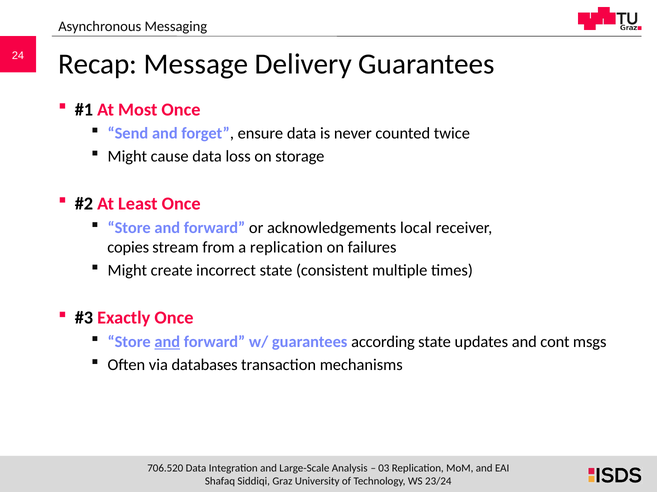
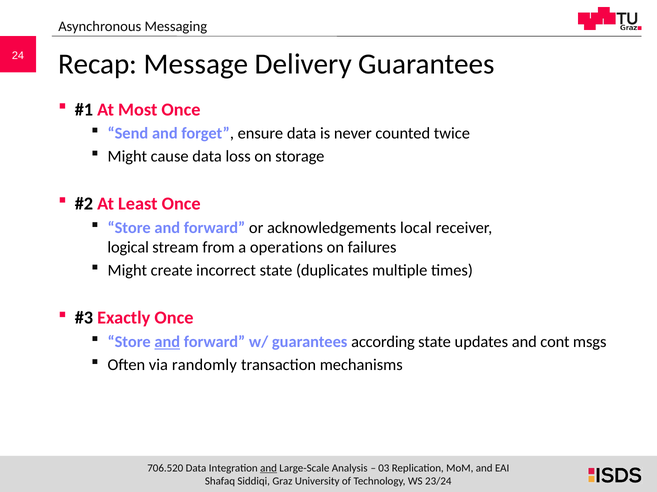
copies: copies -> logical (128, 248)
a replication: replication -> operations (286, 248)
consistent: consistent -> duplicates (332, 271)
databases: databases -> randomly (204, 365)
and underline: none -> present (269, 469)
